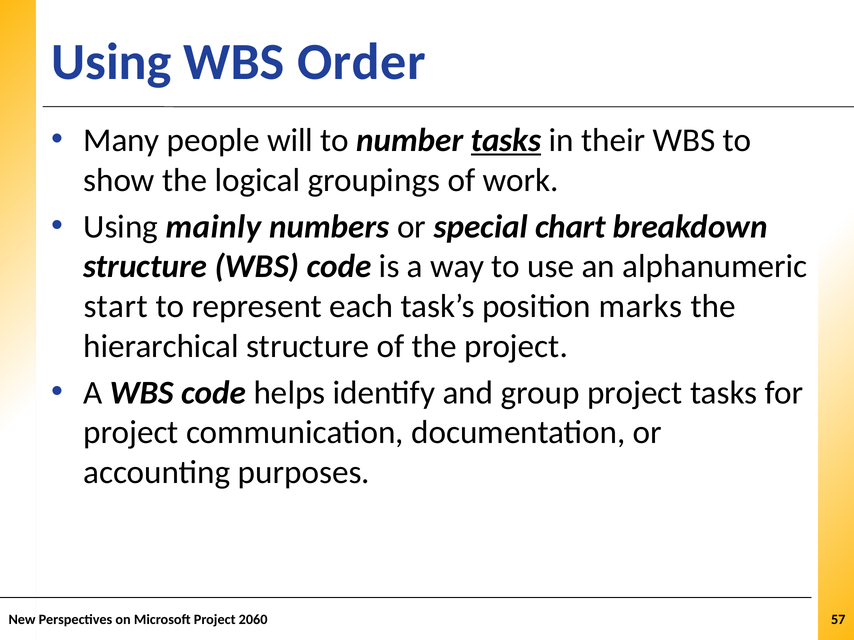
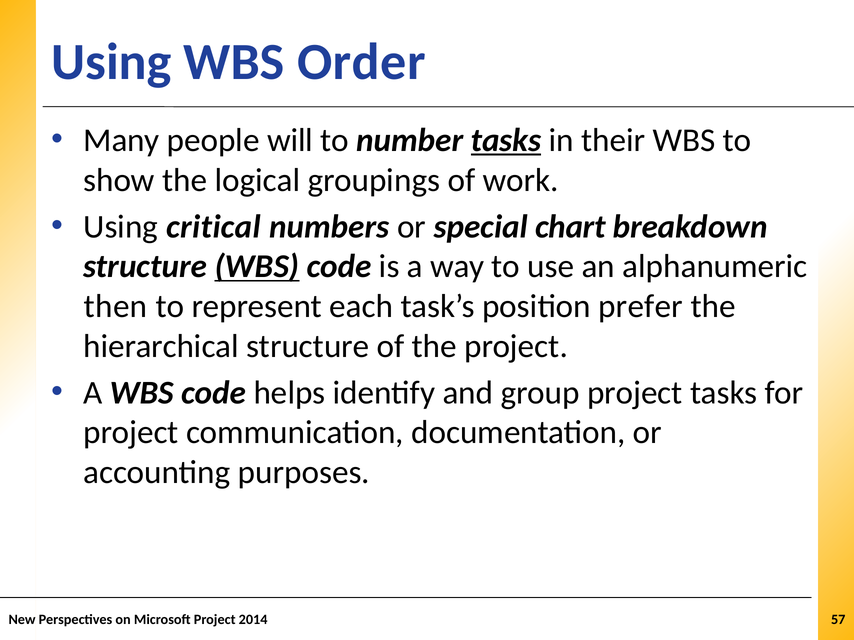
mainly: mainly -> critical (214, 227)
WBS underline: none -> present (257, 267)
start: start -> then (116, 307)
marks: marks -> prefer (641, 307)
2060: 2060 -> 2014 (253, 620)
